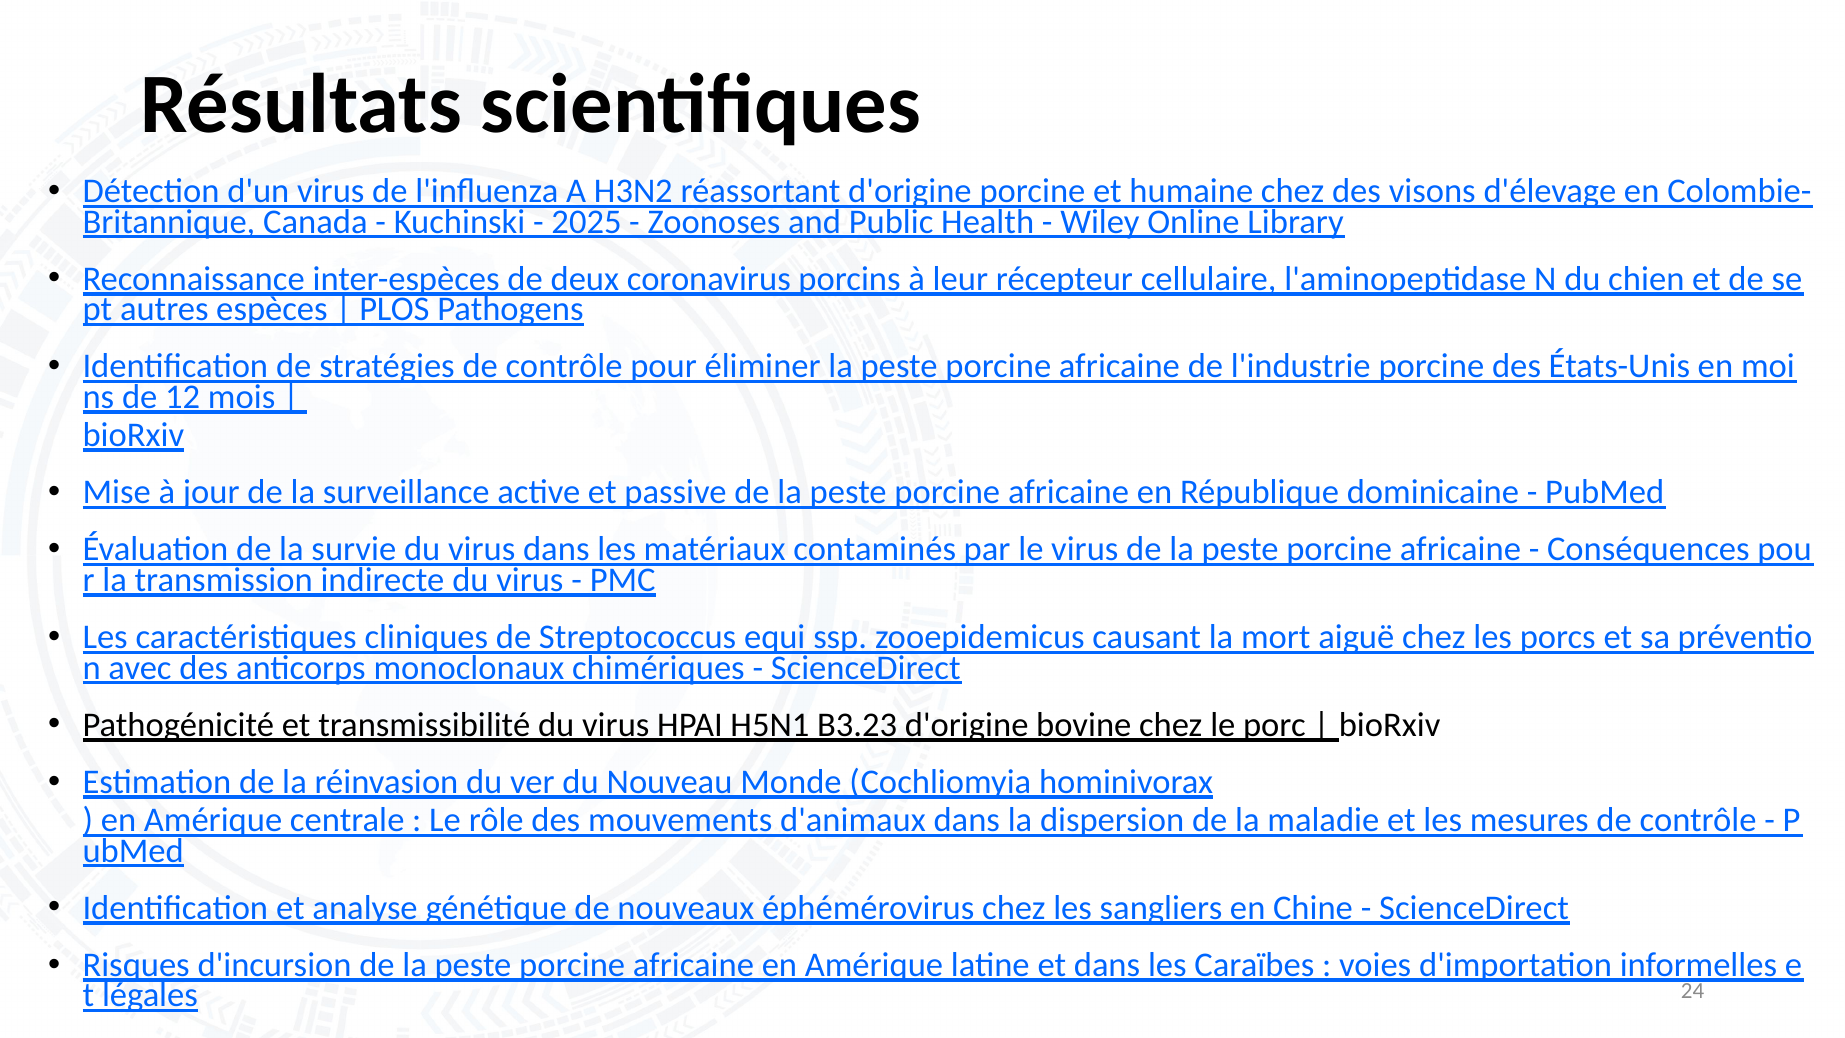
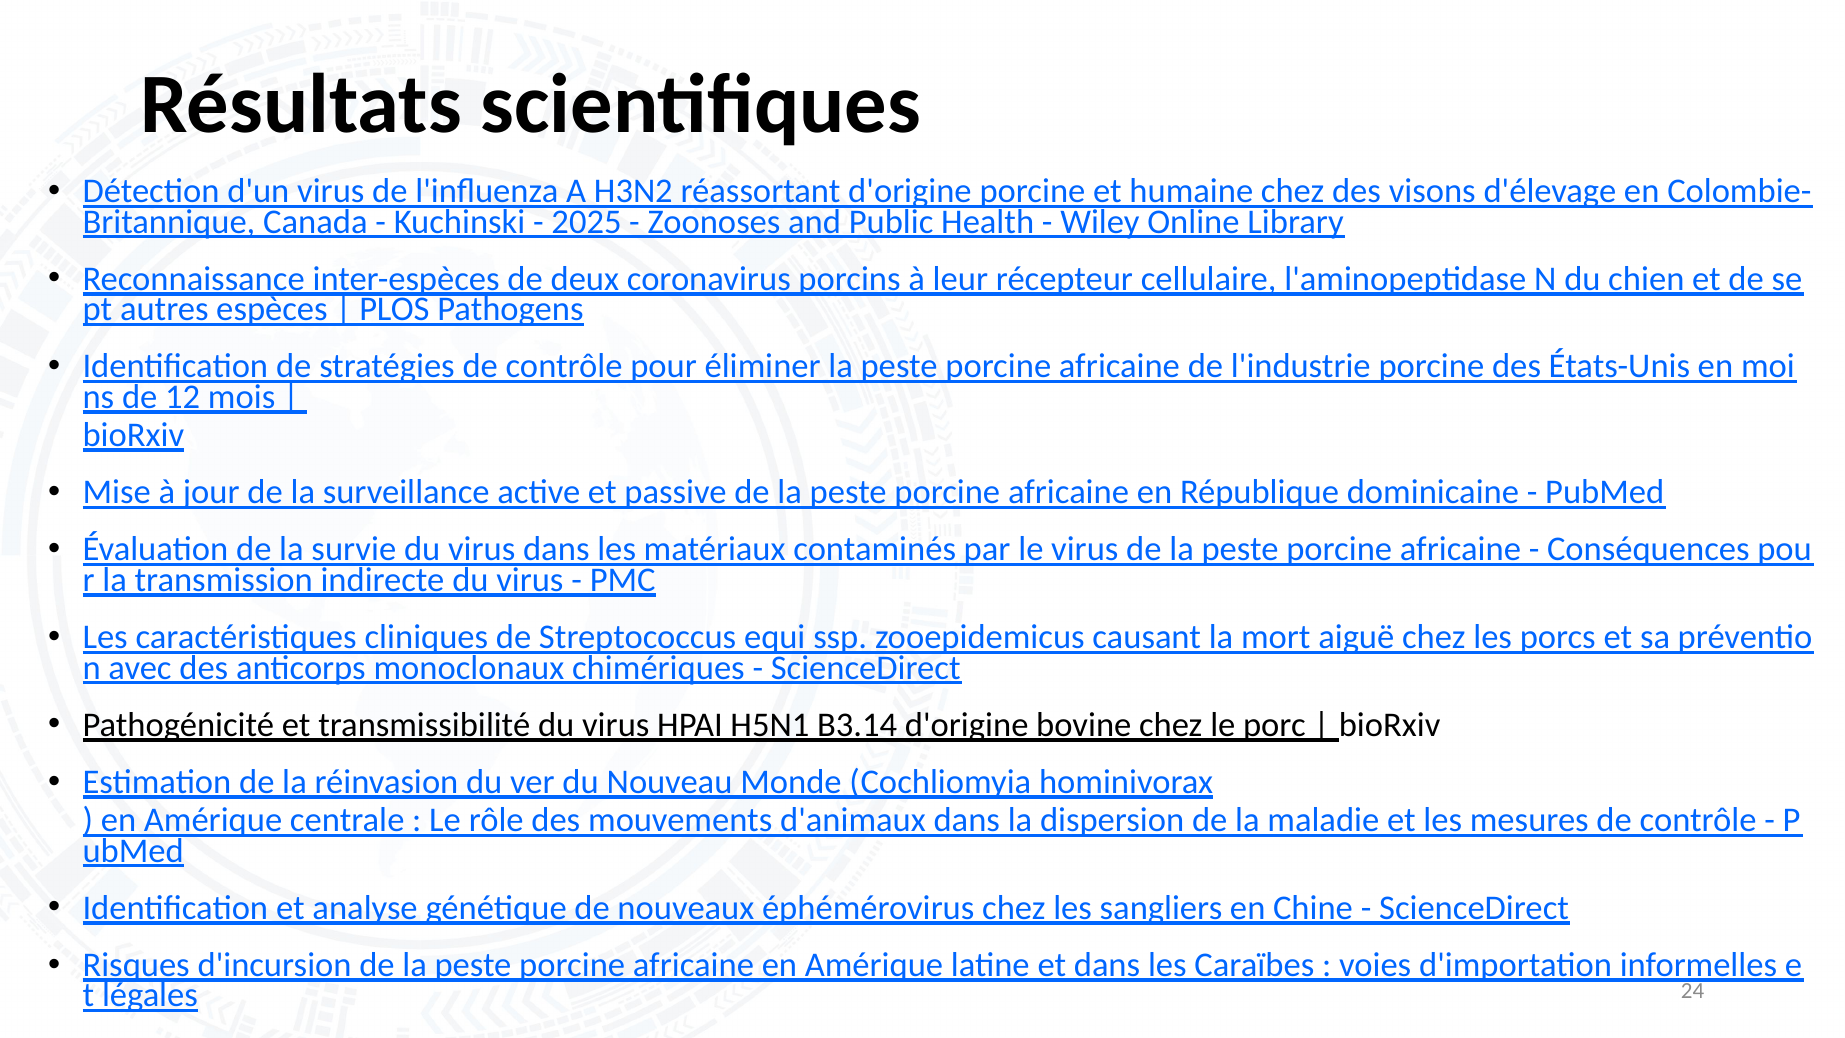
B3.23: B3.23 -> B3.14 (857, 725)
